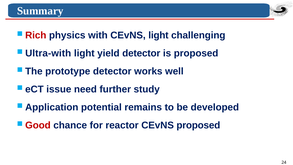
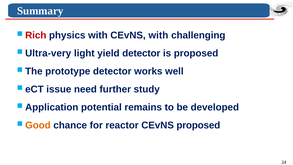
CEvNS light: light -> with (158, 35)
Ultra-with: Ultra-with -> Ultra-very (48, 53)
Good colour: red -> orange (38, 125)
